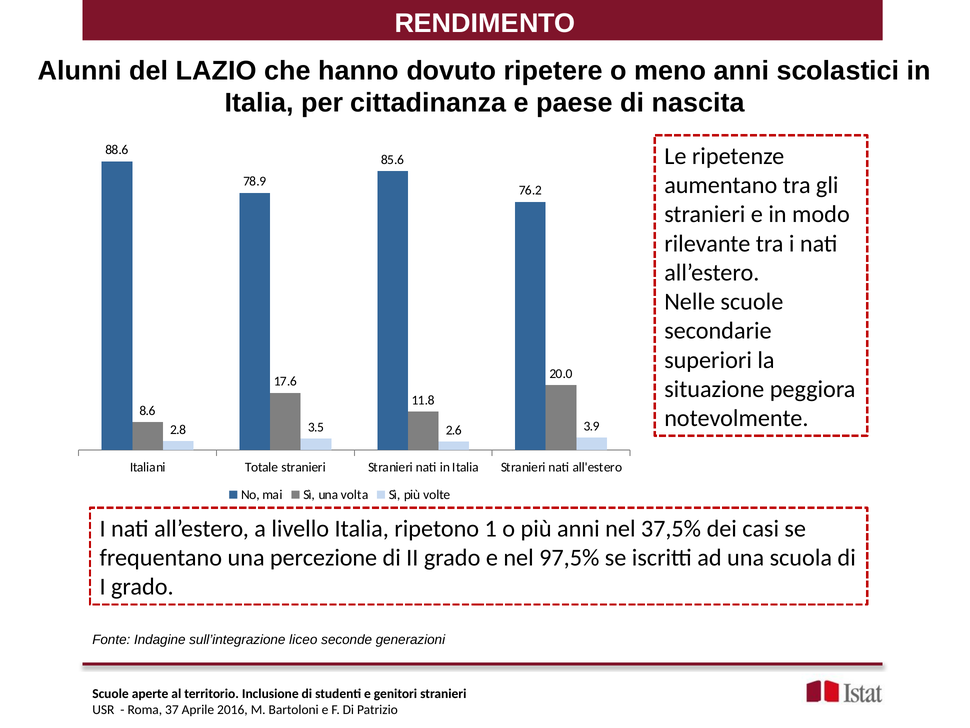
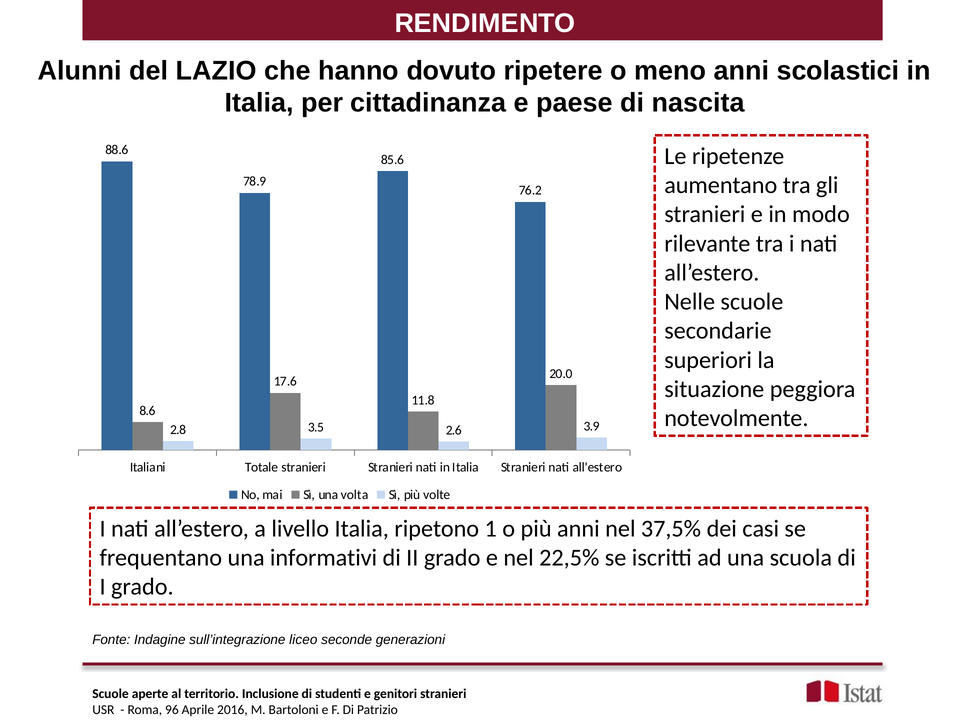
percezione: percezione -> informativi (324, 557)
97,5%: 97,5% -> 22,5% (569, 557)
37: 37 -> 96 (172, 709)
